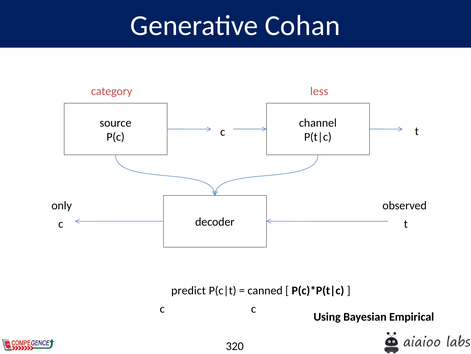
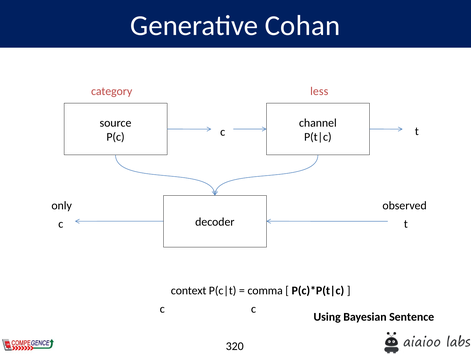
predict: predict -> context (189, 290)
canned: canned -> comma (265, 290)
Empirical: Empirical -> Sentence (412, 316)
